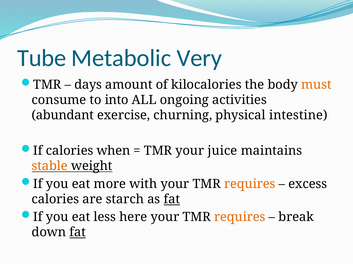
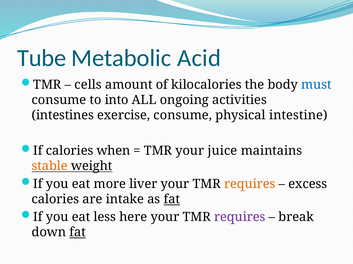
Very: Very -> Acid (199, 58)
days: days -> cells (88, 85)
must colour: orange -> blue (316, 85)
abundant: abundant -> intestines (63, 116)
exercise churning: churning -> consume (183, 116)
with: with -> liver (143, 184)
starch: starch -> intake (125, 200)
requires colour: orange -> purple (240, 217)
